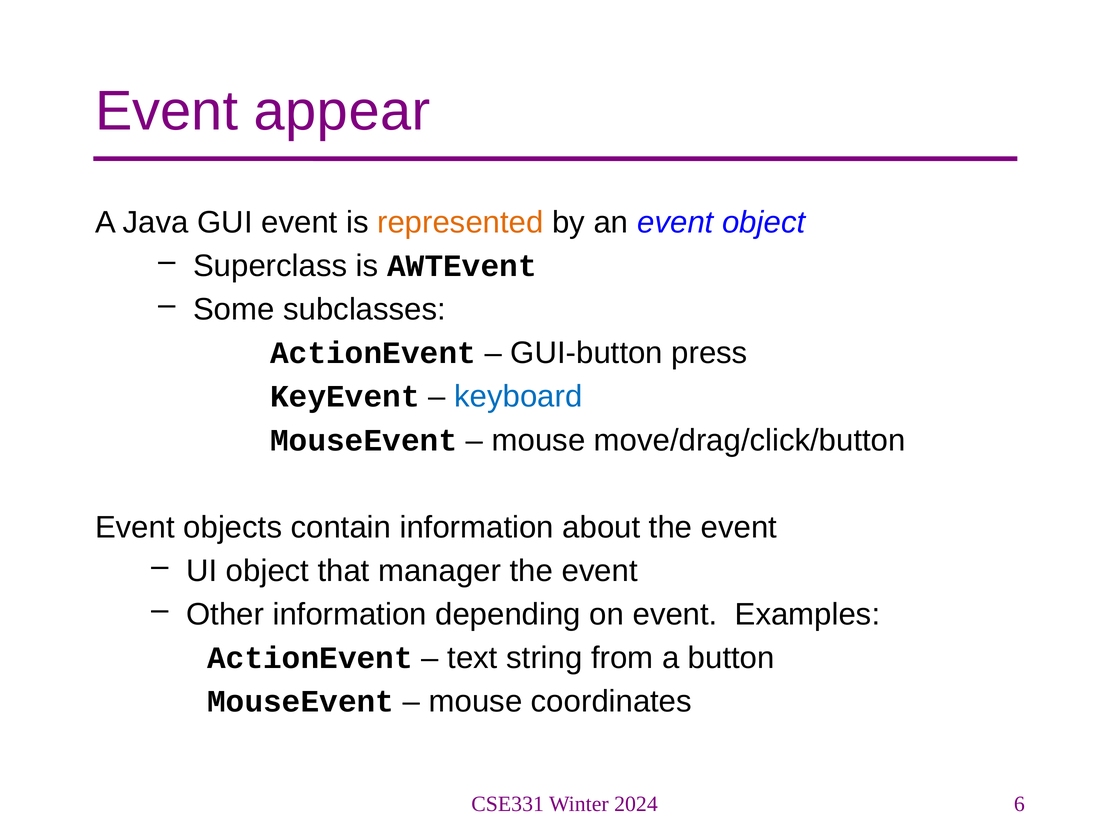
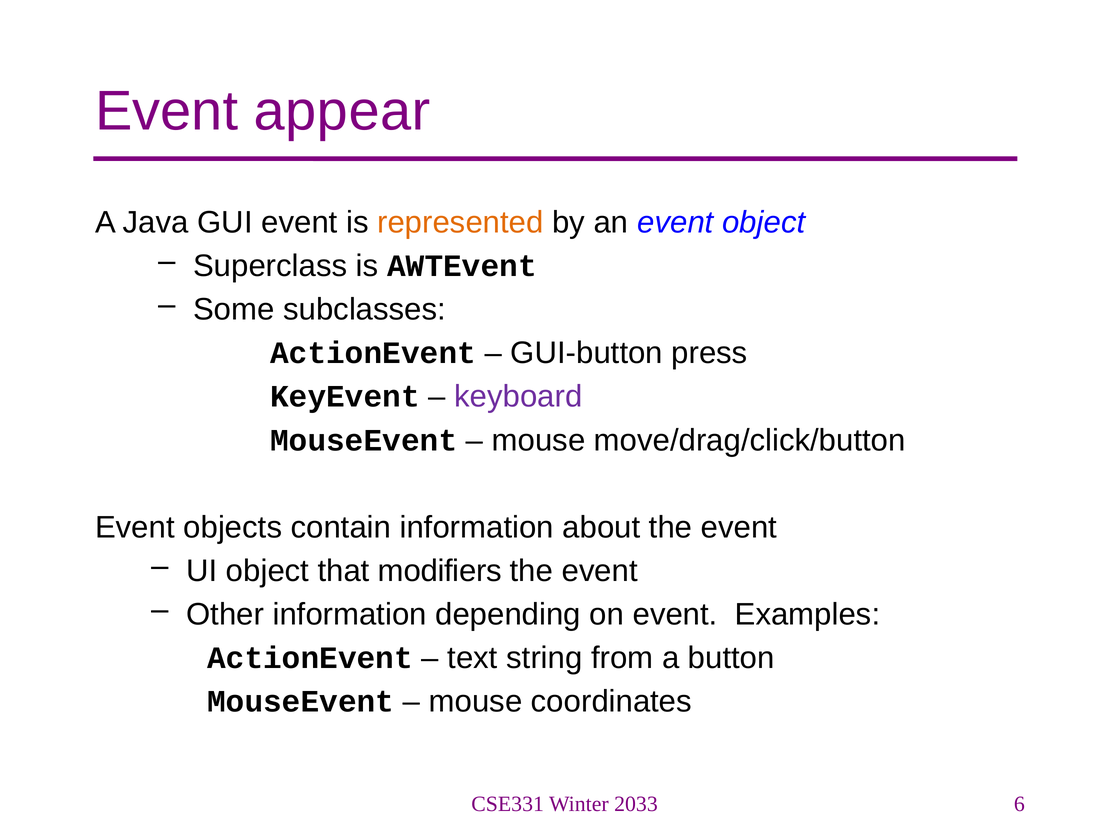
keyboard colour: blue -> purple (518, 397)
manager: manager -> modifiers (440, 571)
2024: 2024 -> 2033 (636, 804)
